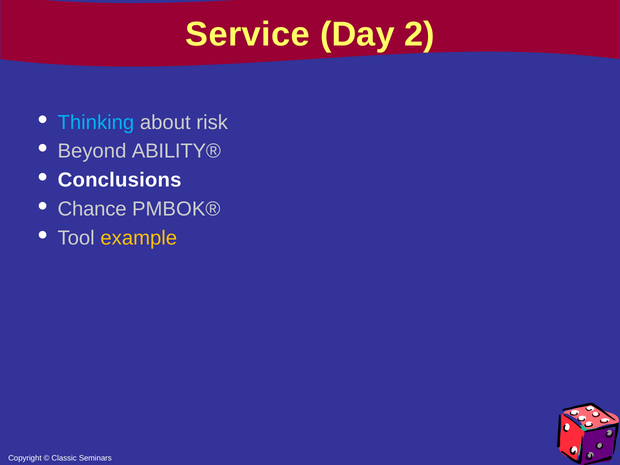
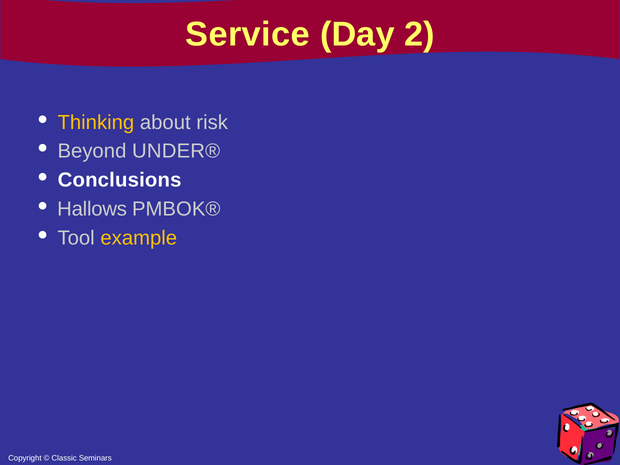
Thinking colour: light blue -> yellow (96, 122)
ABILITY®: ABILITY® -> UNDER® (176, 151)
Chance: Chance -> Hallows (92, 209)
